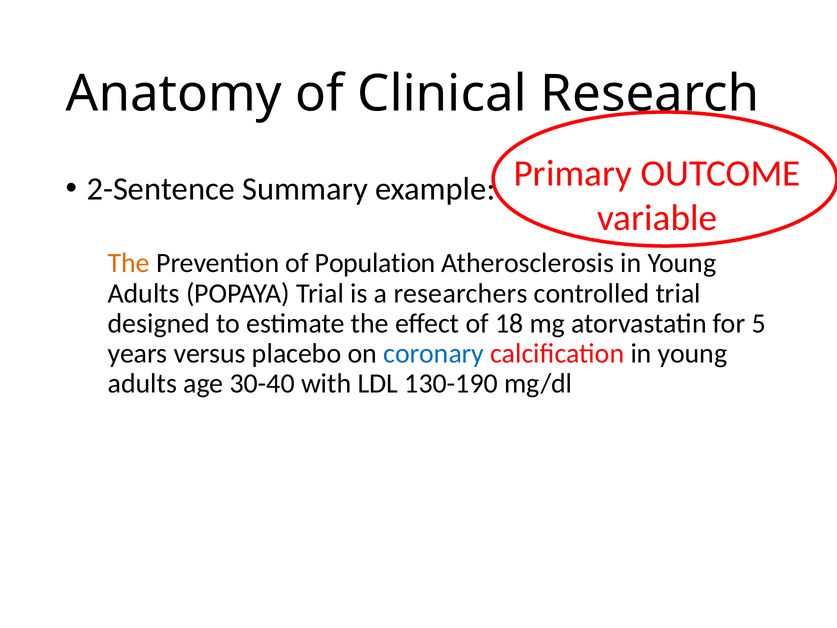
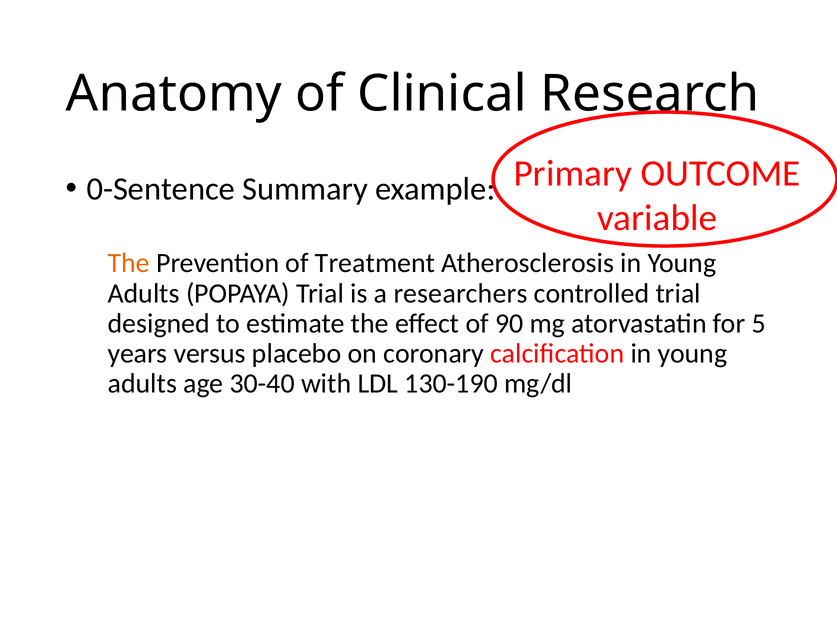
2-Sentence: 2-Sentence -> 0-Sentence (161, 189)
Population: Population -> Treatment (375, 263)
18: 18 -> 90 (509, 323)
coronary colour: blue -> black (434, 353)
